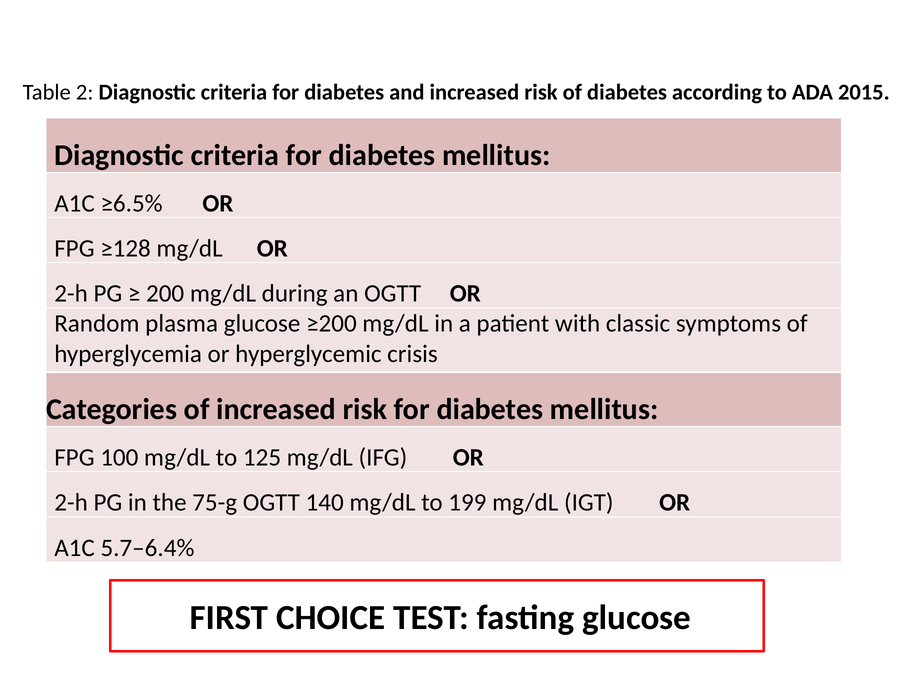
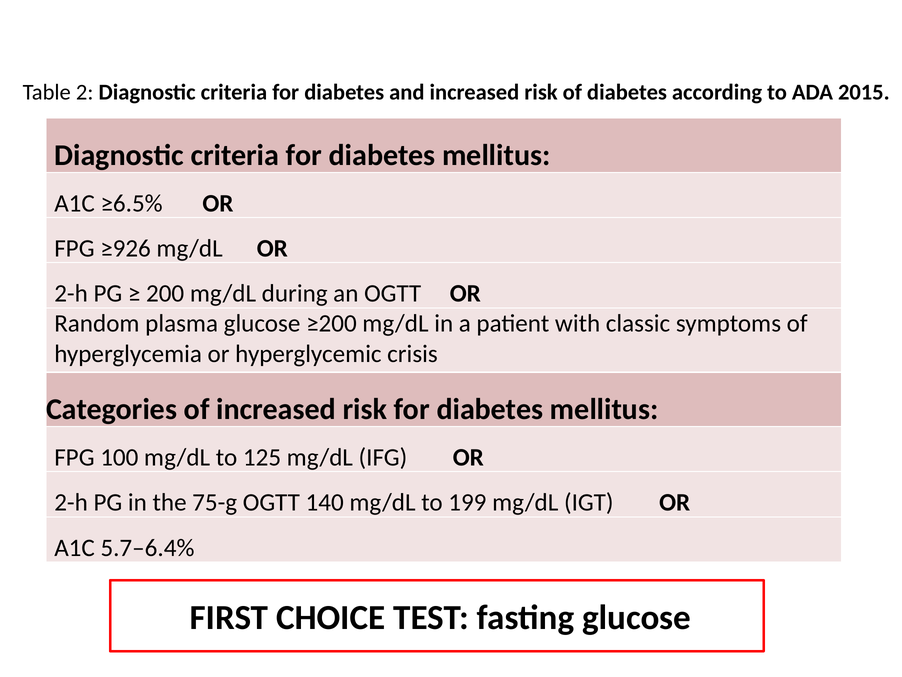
≥128: ≥128 -> ≥926 (126, 248)
